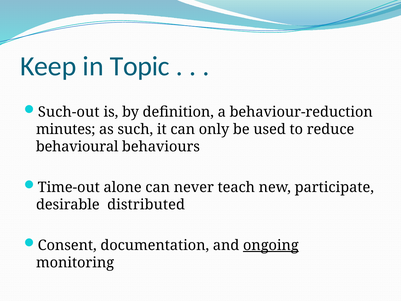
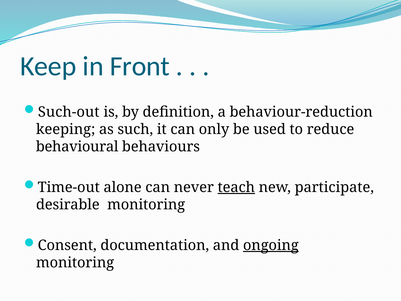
Topic: Topic -> Front (140, 66)
minutes: minutes -> keeping (66, 129)
teach underline: none -> present (236, 187)
desirable distributed: distributed -> monitoring (146, 205)
